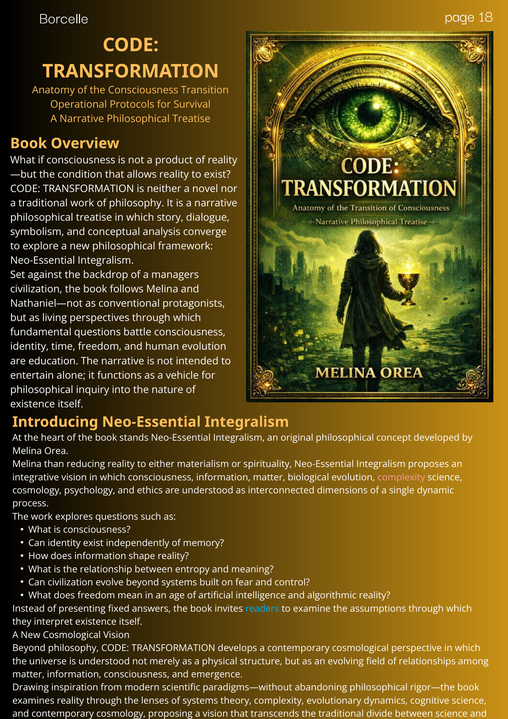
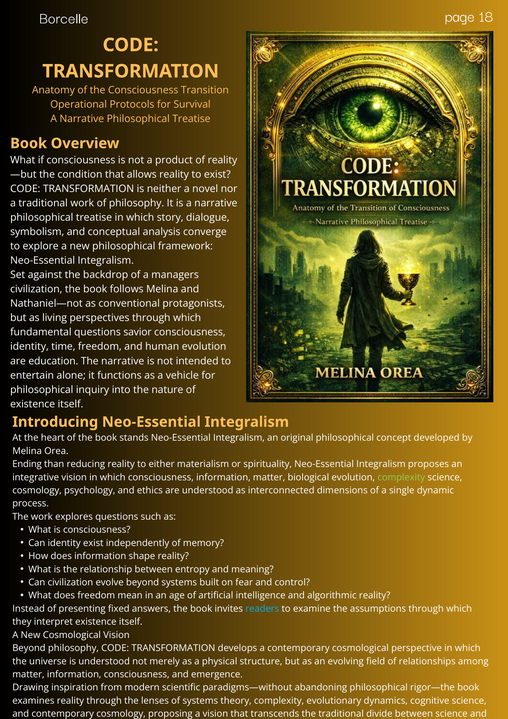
battle: battle -> savior (138, 332)
Melina: Melina -> Ending (27, 464)
complexity colour: pink -> light green (401, 477)
